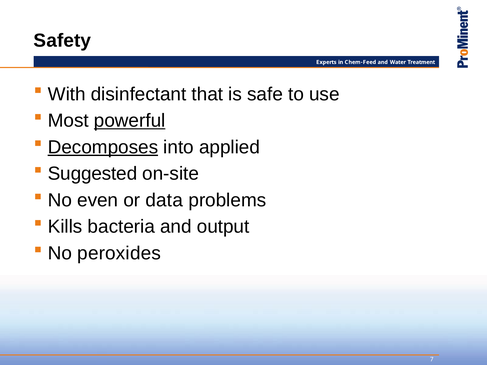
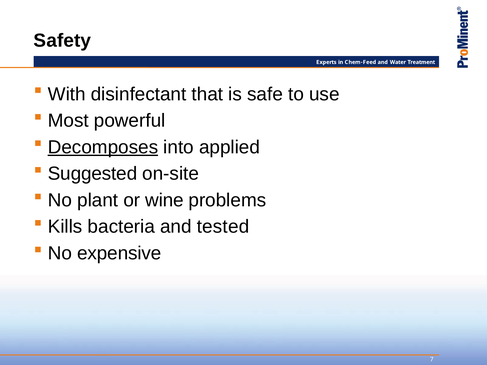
powerful underline: present -> none (130, 121)
even: even -> plant (98, 200)
data: data -> wine (164, 200)
output: output -> tested (223, 227)
peroxides: peroxides -> expensive (119, 253)
